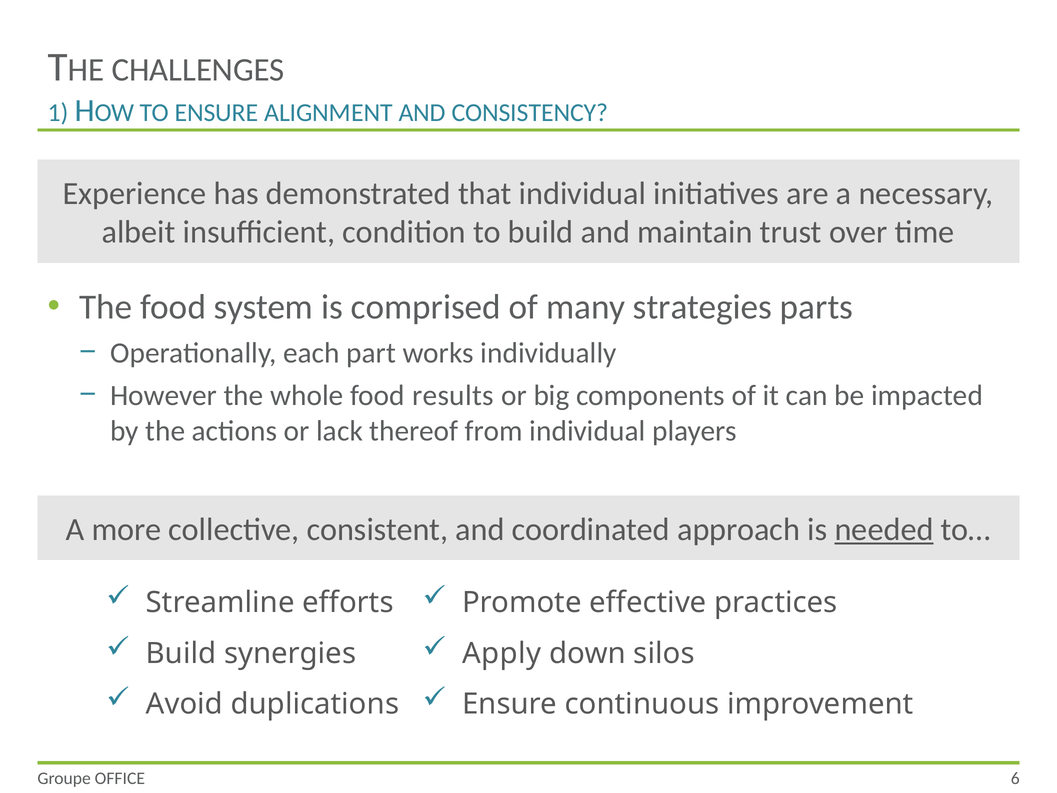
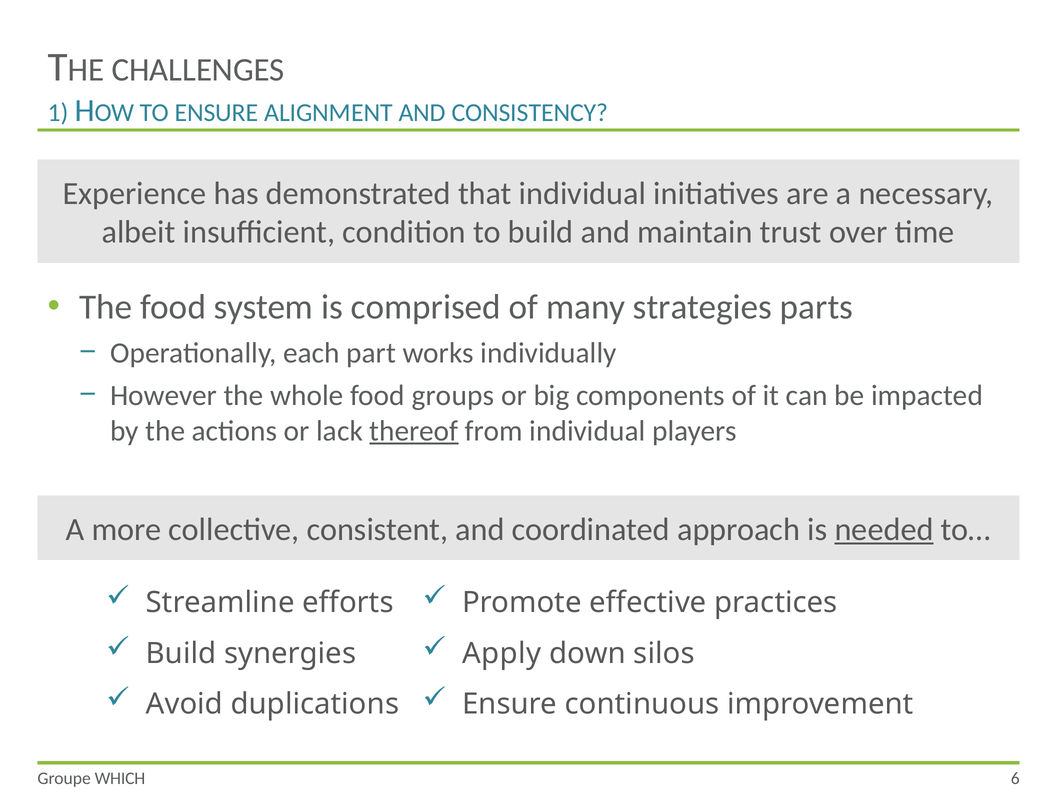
results: results -> groups (453, 396)
thereof underline: none -> present (414, 431)
OFFICE: OFFICE -> WHICH (120, 778)
